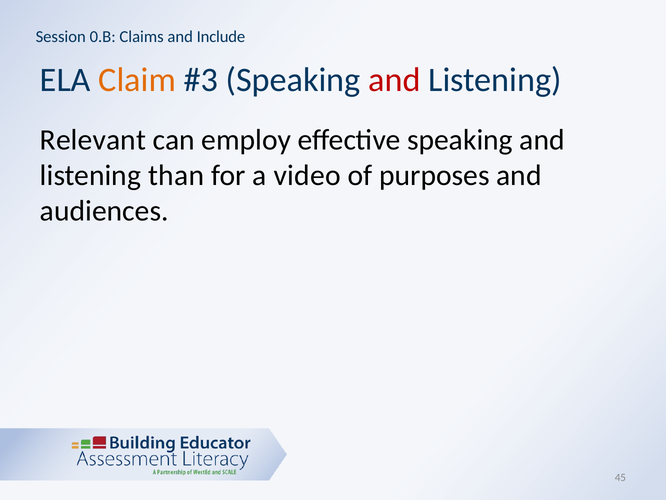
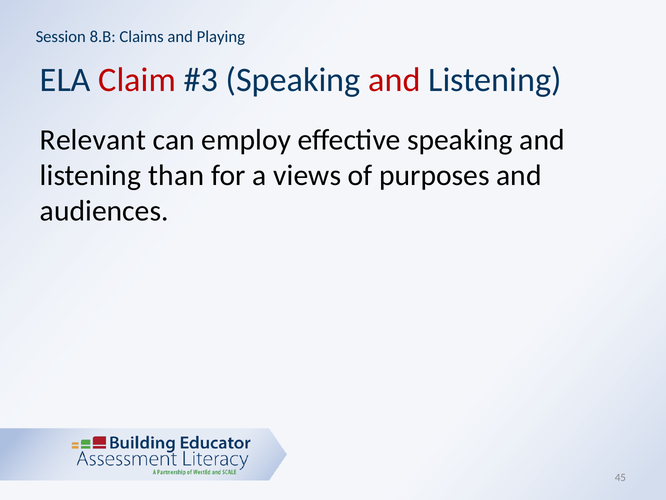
0.B: 0.B -> 8.B (103, 37)
Include: Include -> Playing (221, 37)
Claim colour: orange -> red (137, 80)
video: video -> views (307, 175)
